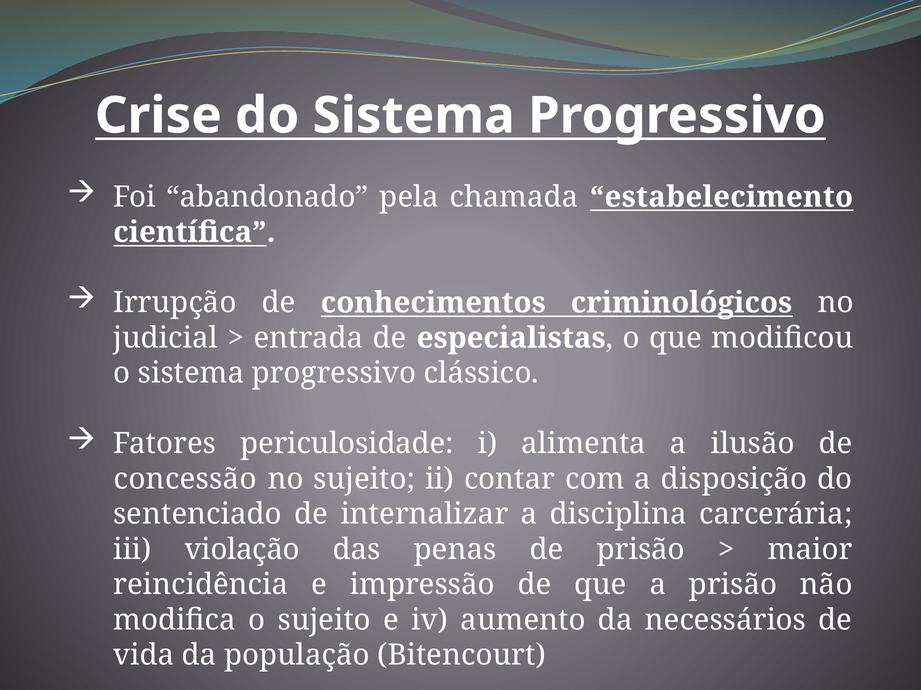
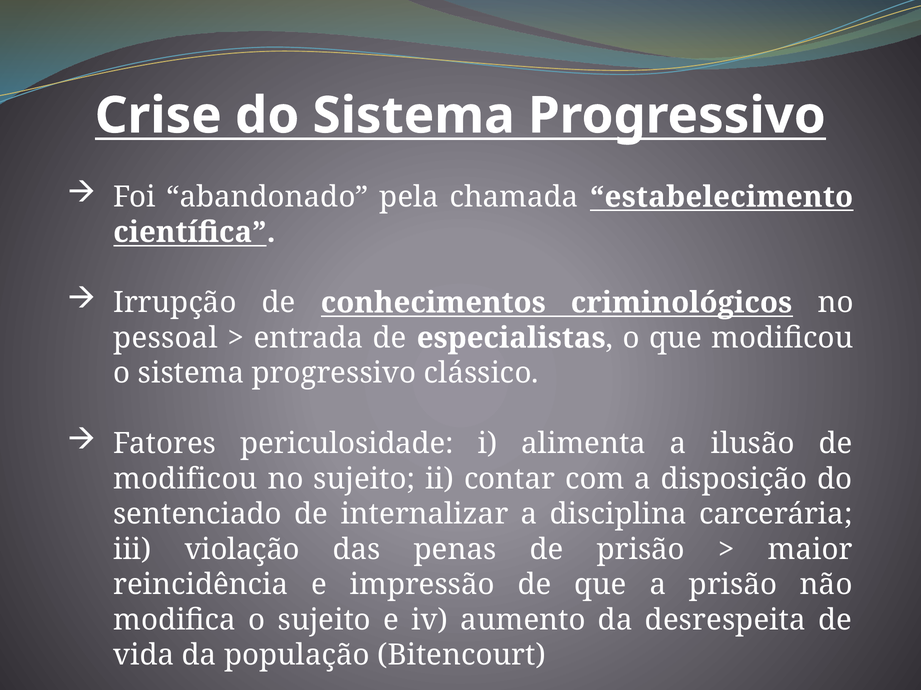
judicial: judicial -> pessoal (165, 338)
concessão: concessão -> modificou (185, 479)
necessários: necessários -> desrespeita (725, 621)
